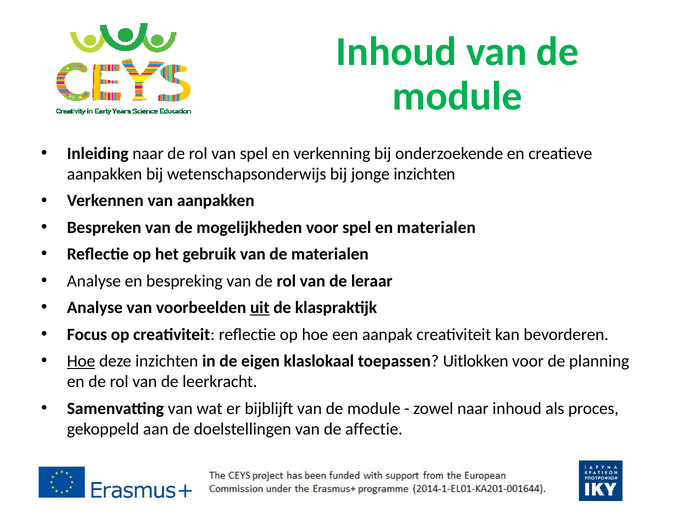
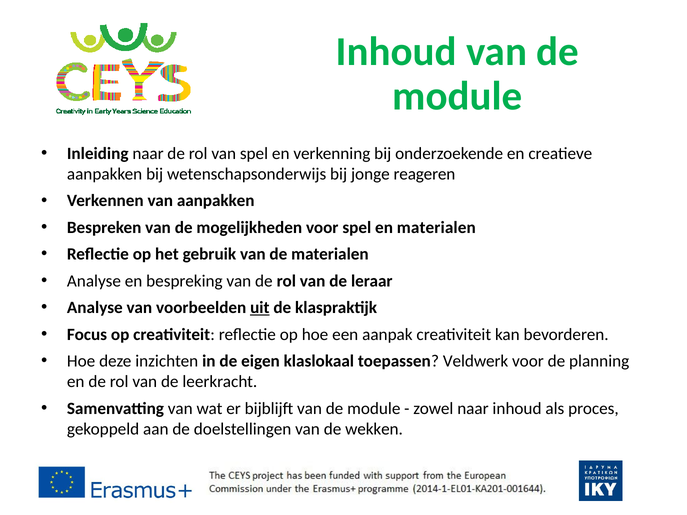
jonge inzichten: inzichten -> reageren (424, 174)
Hoe underline: present -> none (81, 361)
Uitlokken: Uitlokken -> Veldwerk (476, 361)
affectie: affectie -> wekken (374, 429)
